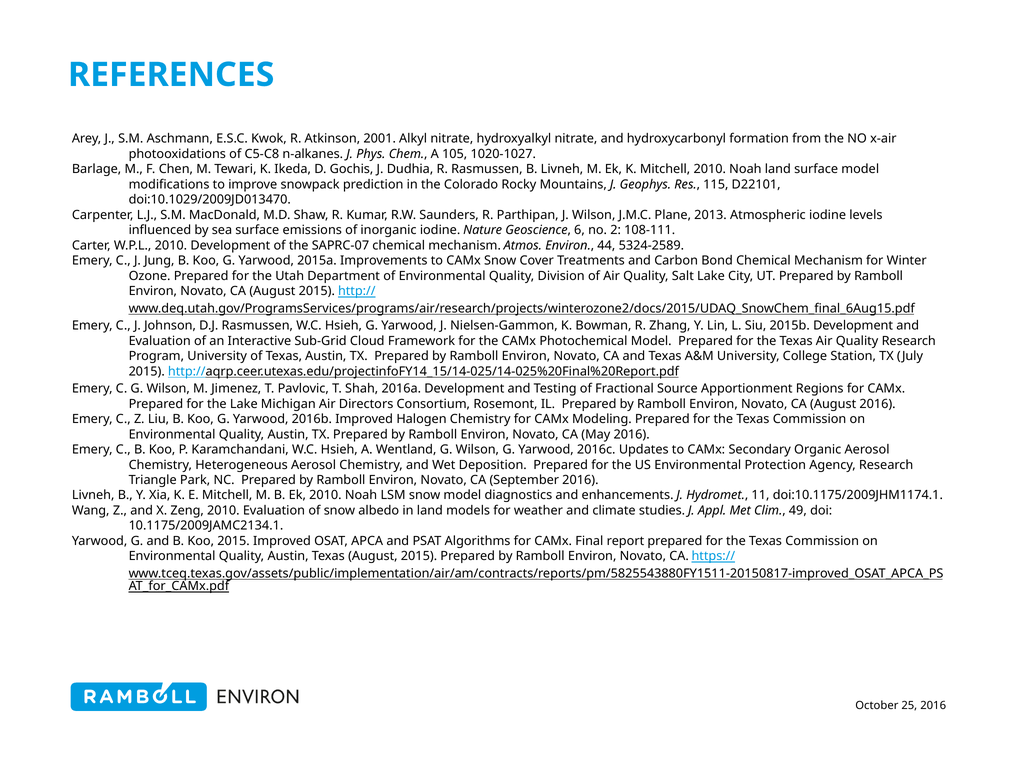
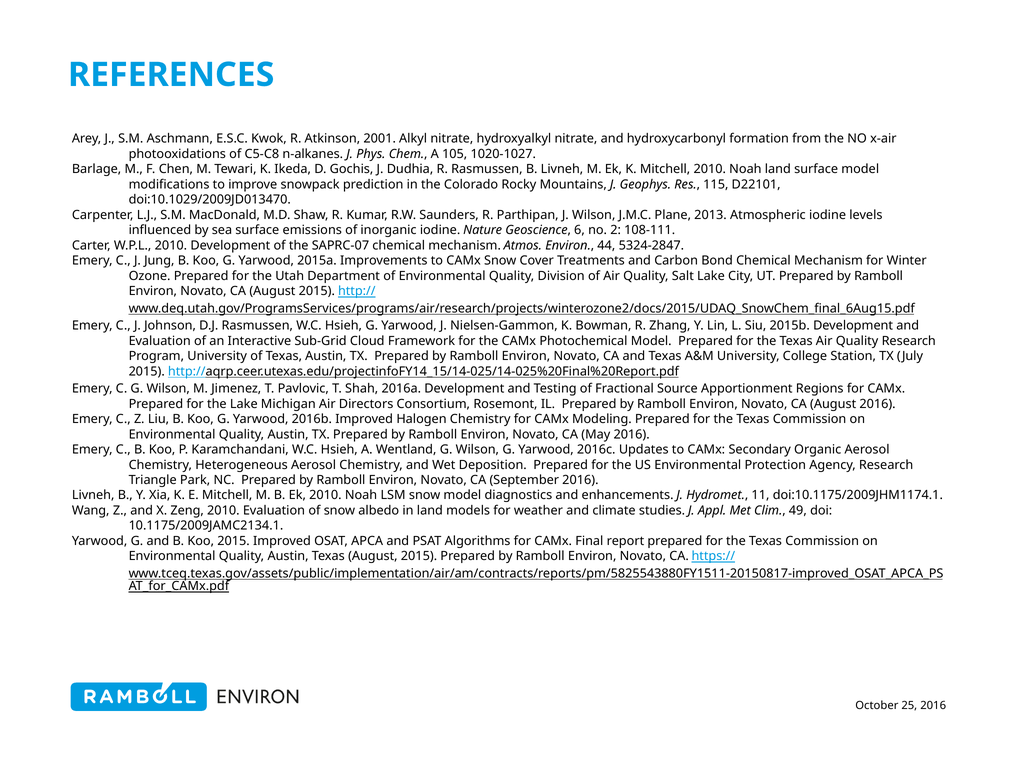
5324‐2589: 5324‐2589 -> 5324‐2847 (651, 246)
